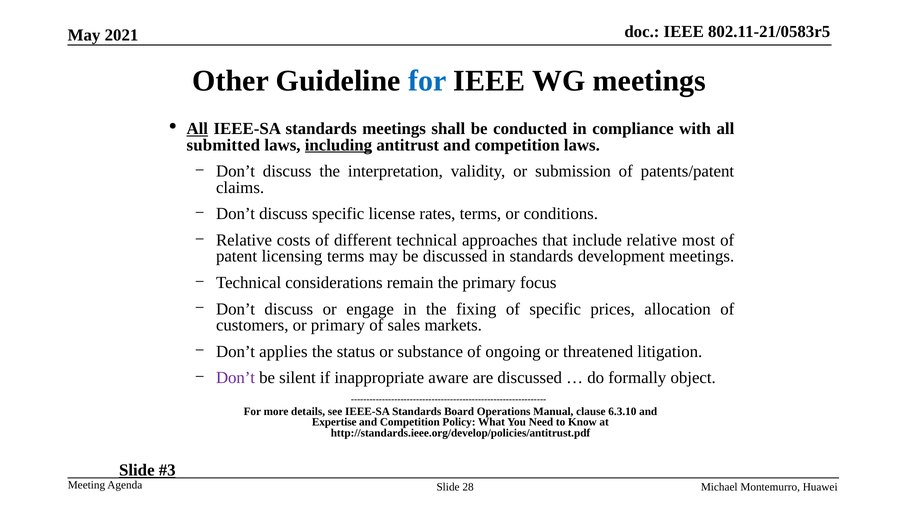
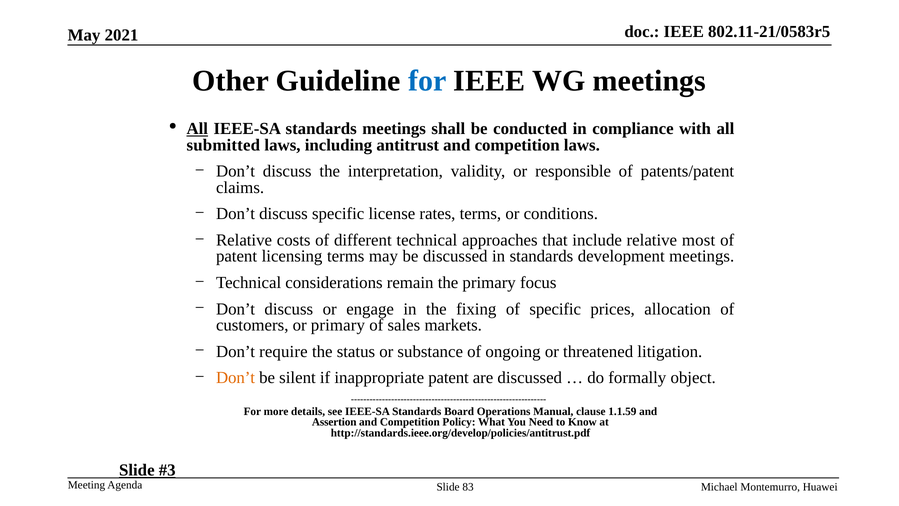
including underline: present -> none (338, 145)
submission: submission -> responsible (573, 171)
applies: applies -> require (283, 351)
Don’t colour: purple -> orange (236, 378)
inappropriate aware: aware -> patent (449, 378)
6.3.10: 6.3.10 -> 1.1.59 (622, 411)
Expertise: Expertise -> Assertion (334, 422)
28: 28 -> 83 (468, 487)
